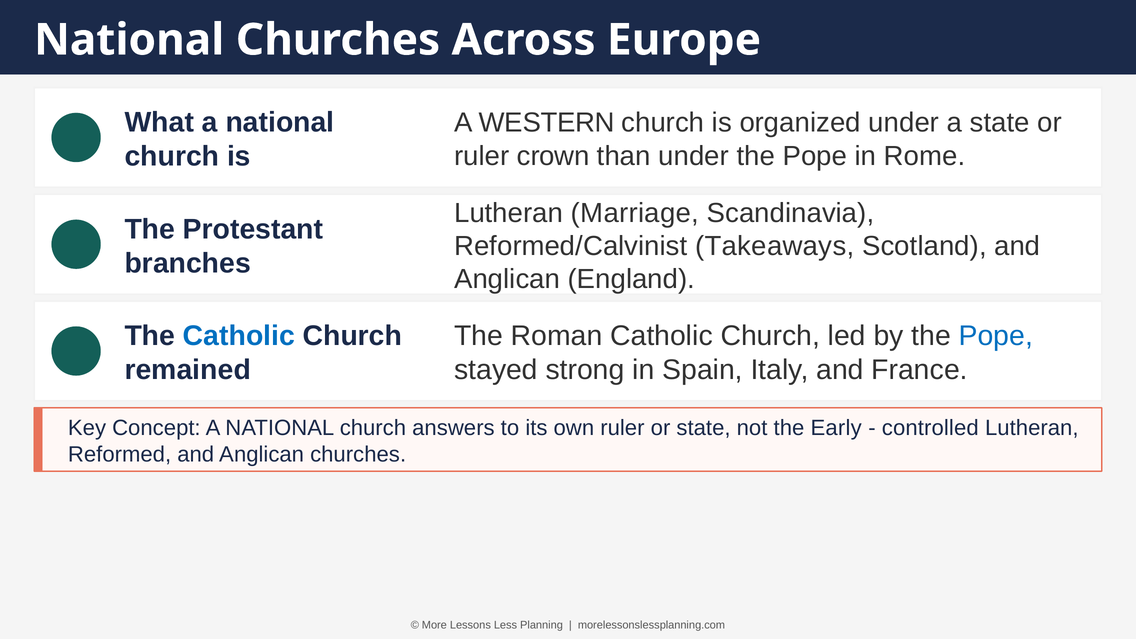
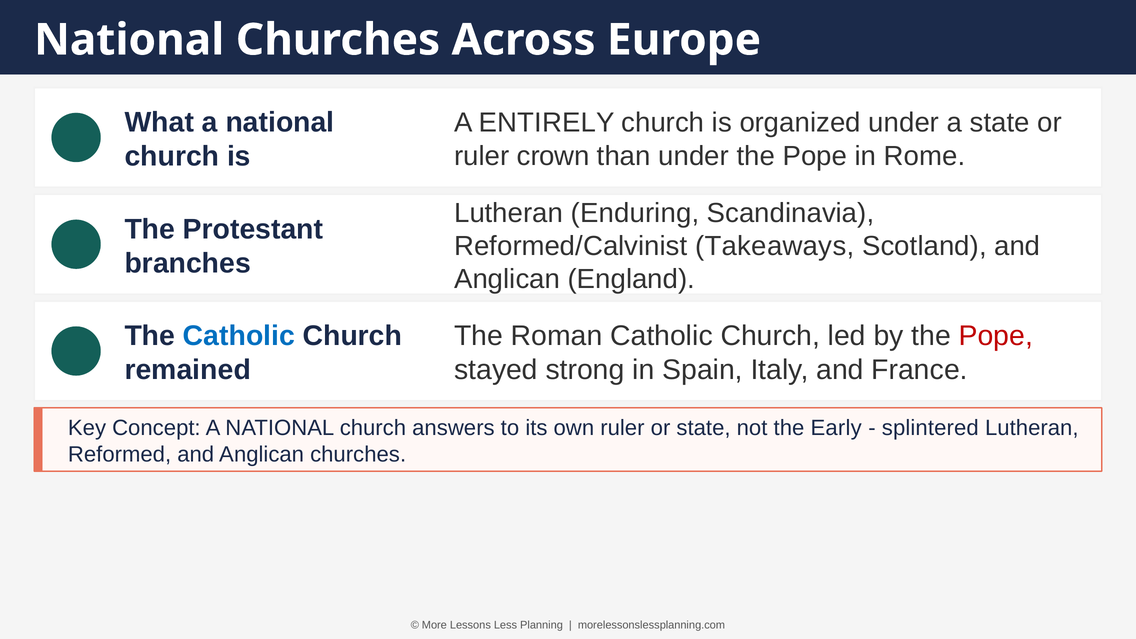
WESTERN: WESTERN -> ENTIRELY (547, 123)
Marriage: Marriage -> Enduring (635, 213)
Pope colour: blue -> red (996, 336)
controlled: controlled -> splintered (930, 428)
